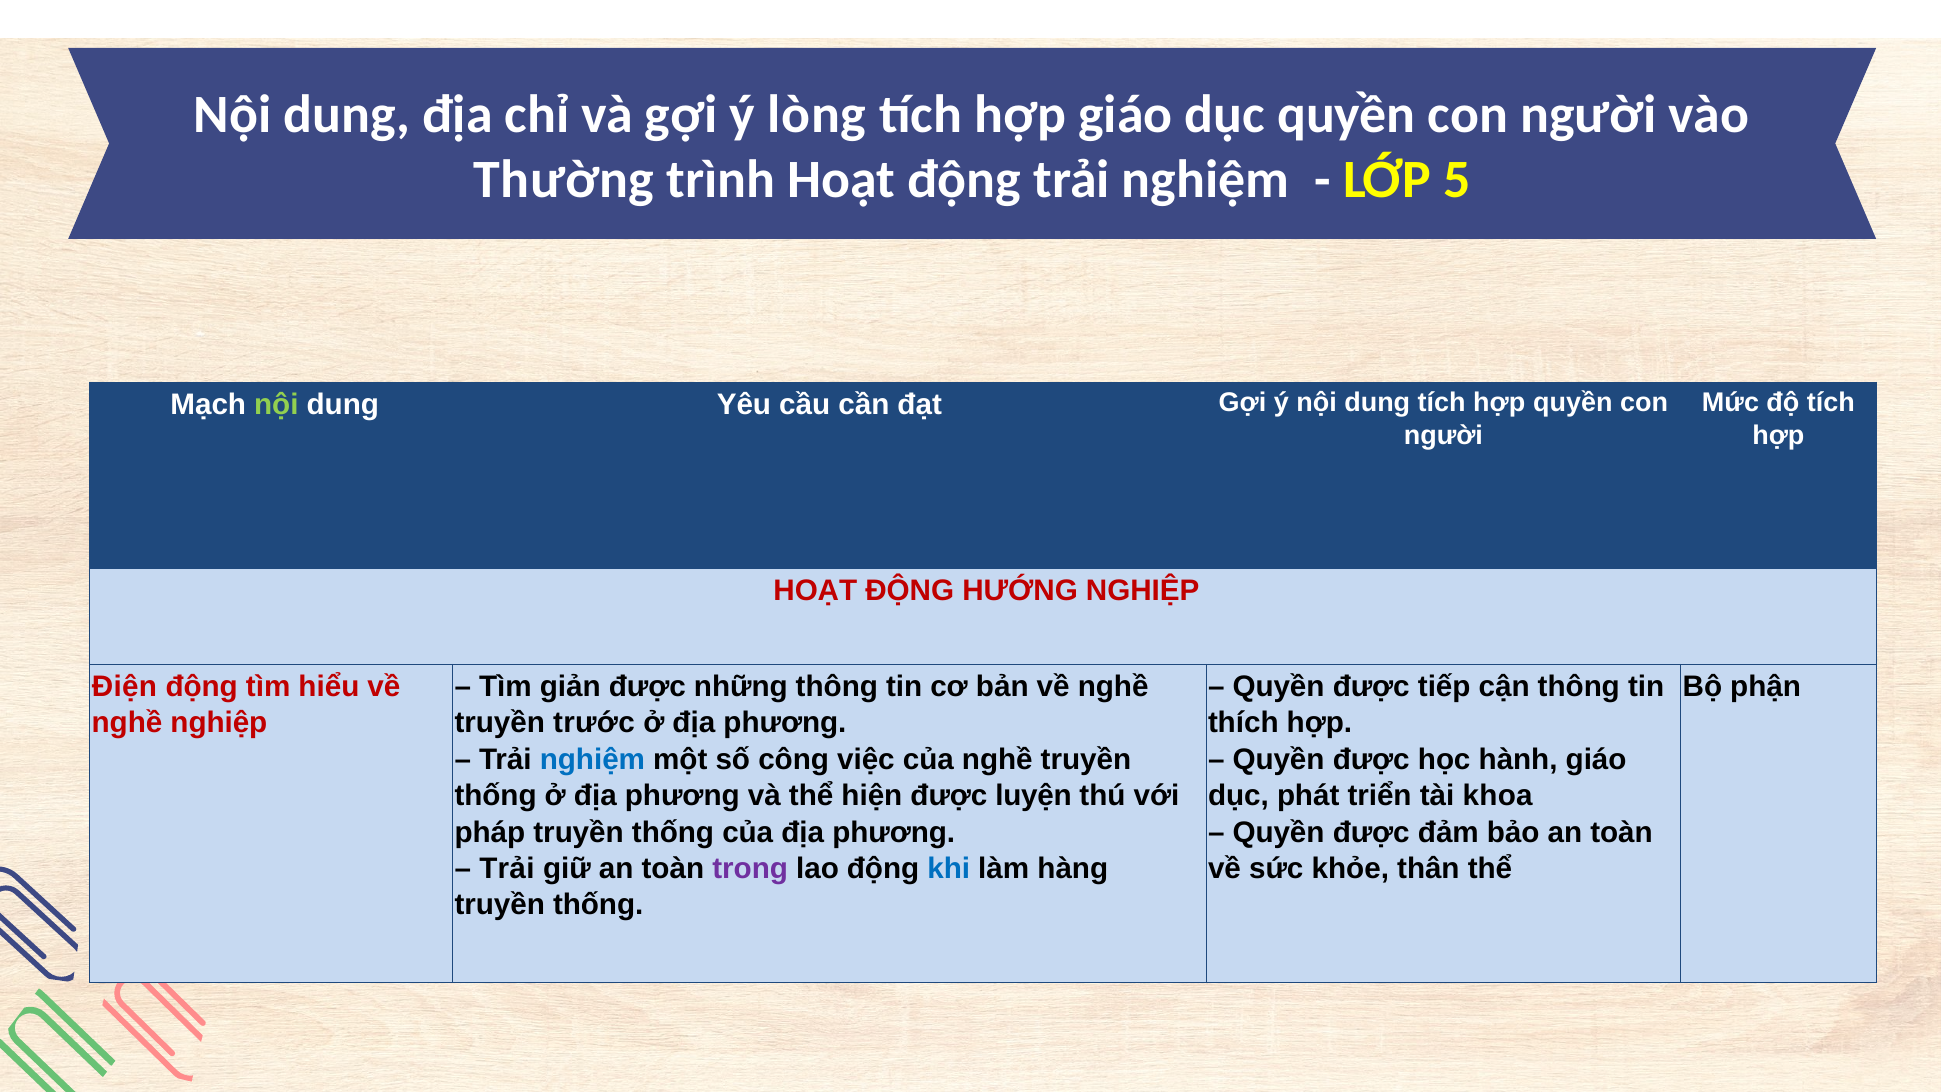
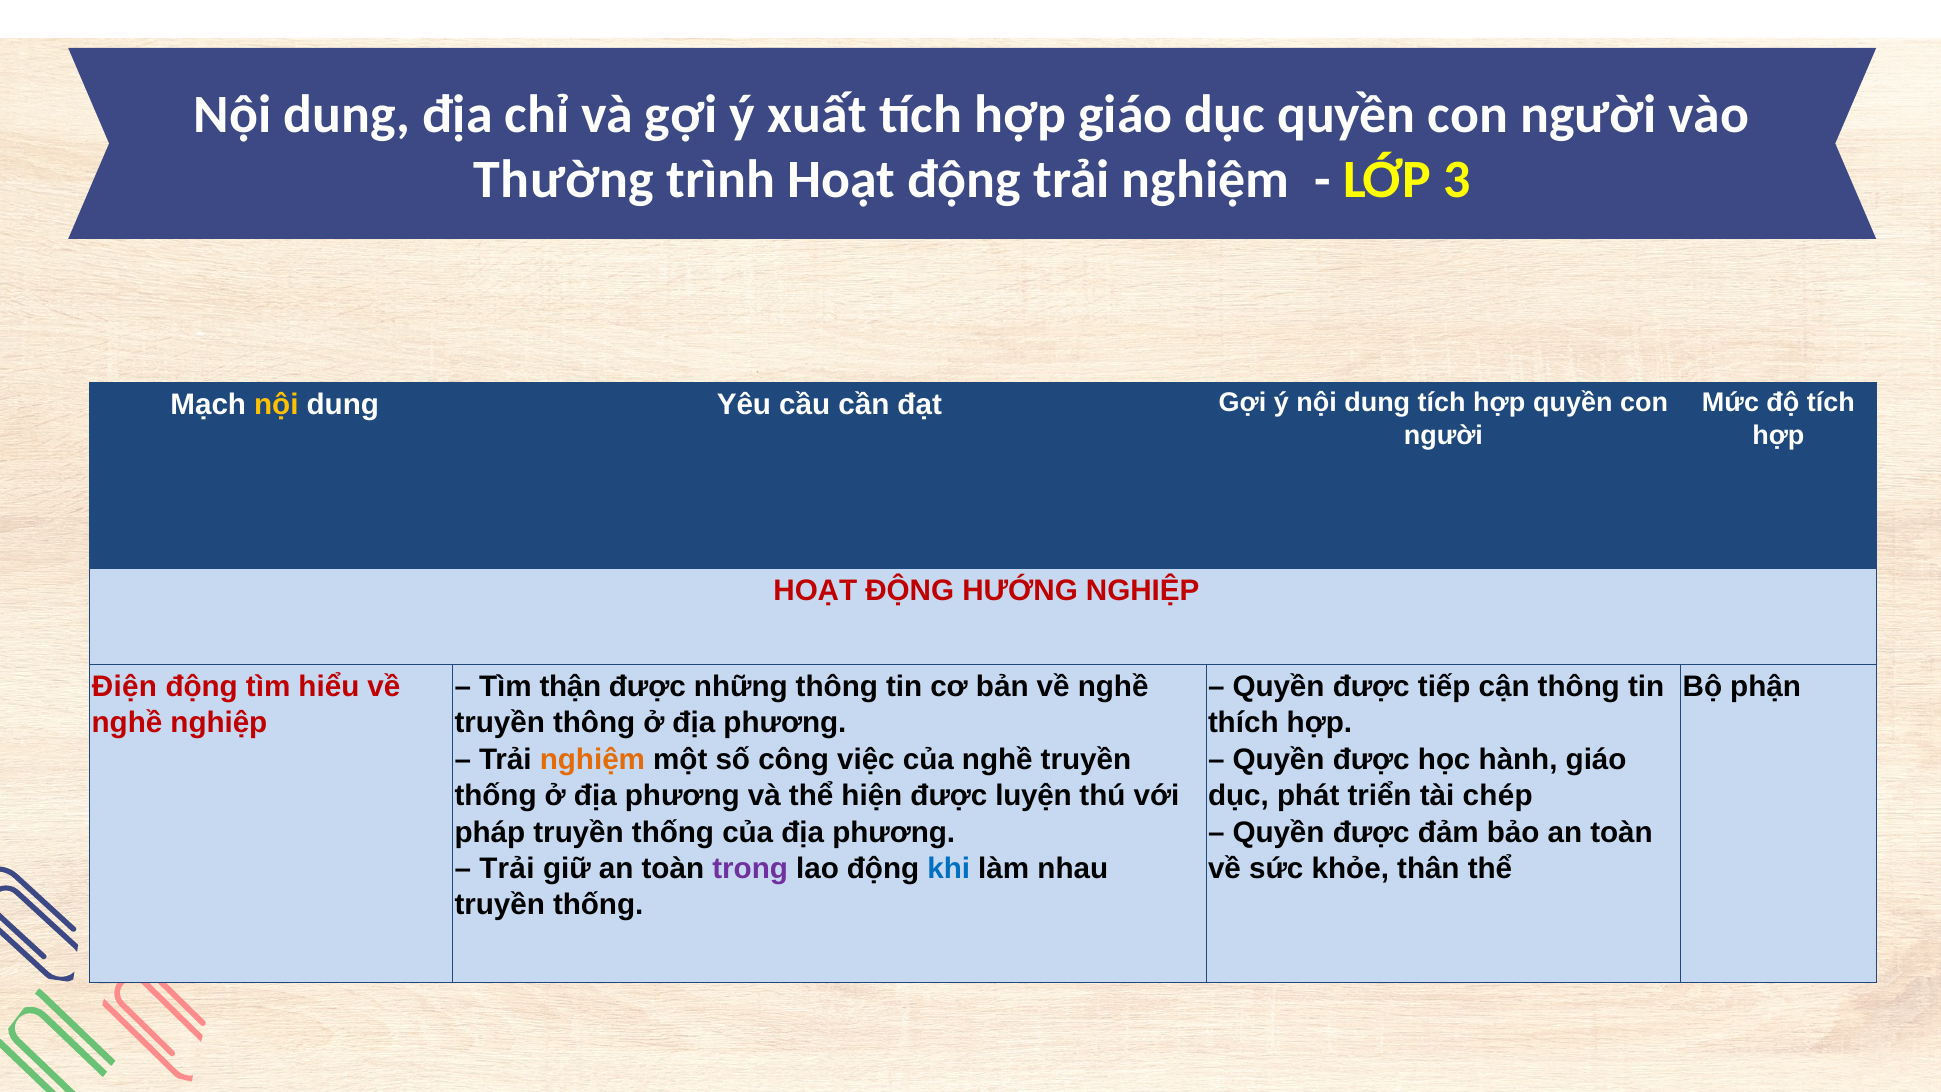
lòng: lòng -> xuất (817, 115)
5: 5 -> 3 (1457, 180)
nội colour: light green -> yellow (276, 404)
giản: giản -> thận (570, 686)
truyền trước: trước -> thông (594, 723)
nghiệm colour: blue -> orange (592, 759)
khoa: khoa -> chép (1498, 796)
hàng: hàng -> nhau (1073, 869)
